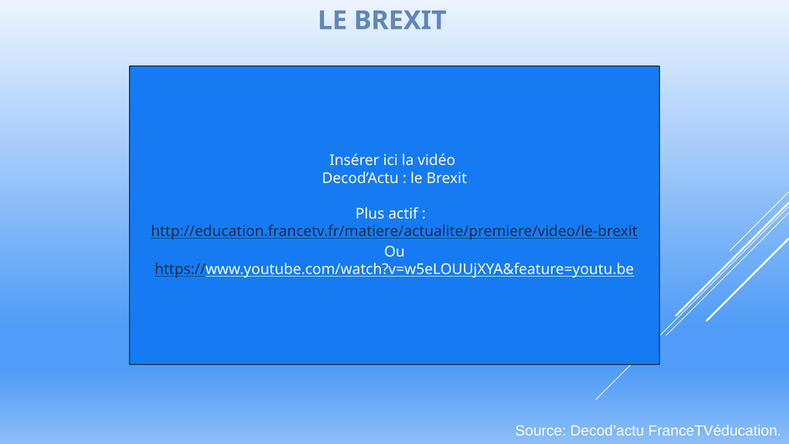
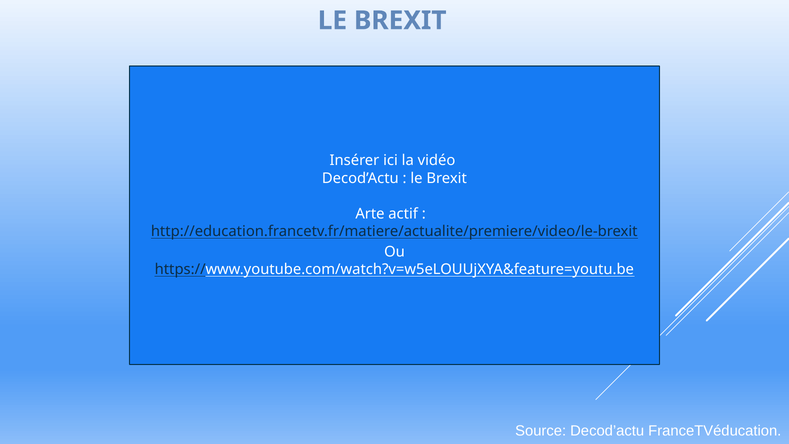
Plus: Plus -> Arte (370, 214)
